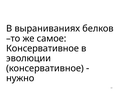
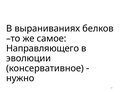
Консервативное: Консервативное -> Направляющего (43, 48)
